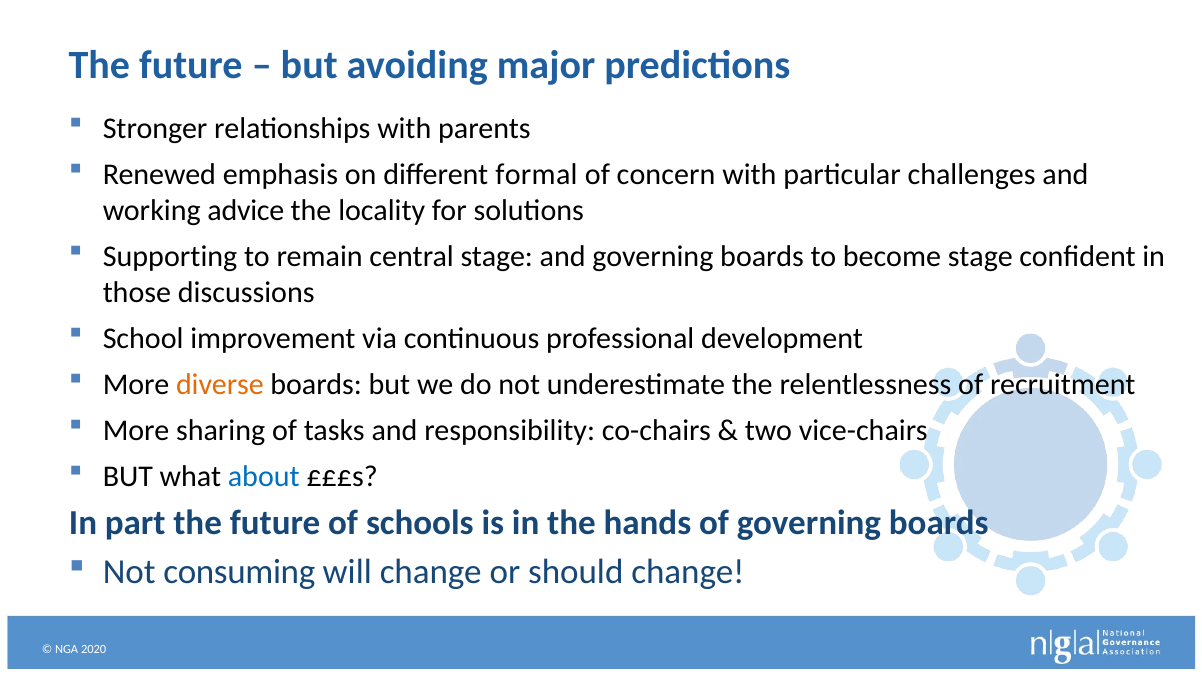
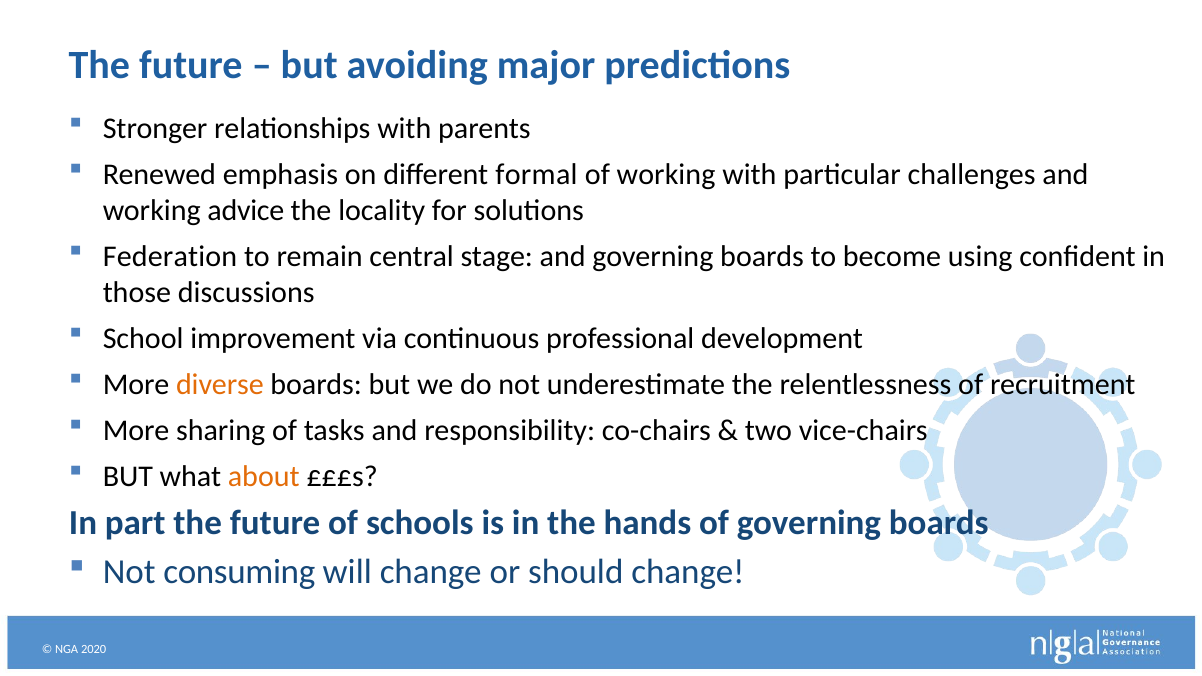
of concern: concern -> working (666, 174)
Supporting: Supporting -> Federation (170, 257)
become stage: stage -> using (980, 257)
about colour: blue -> orange (264, 477)
